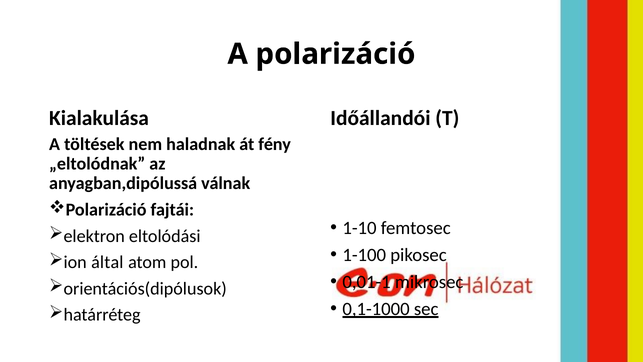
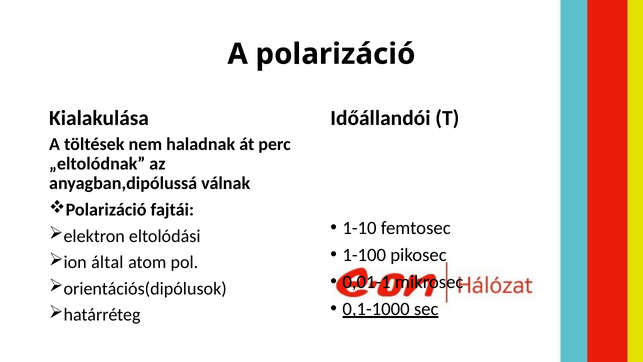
fény: fény -> perc (275, 144)
